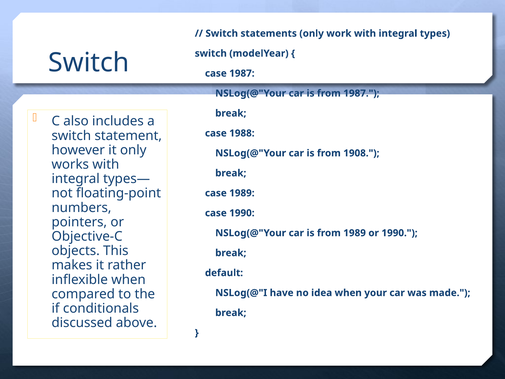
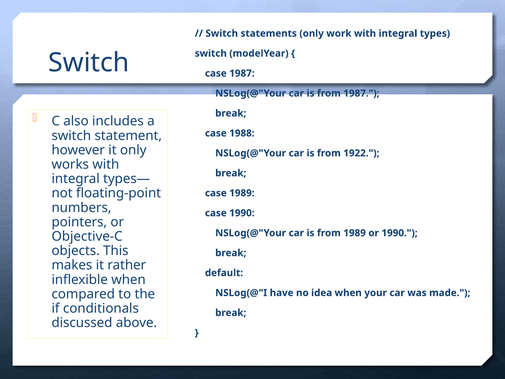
1908: 1908 -> 1922 (361, 153)
